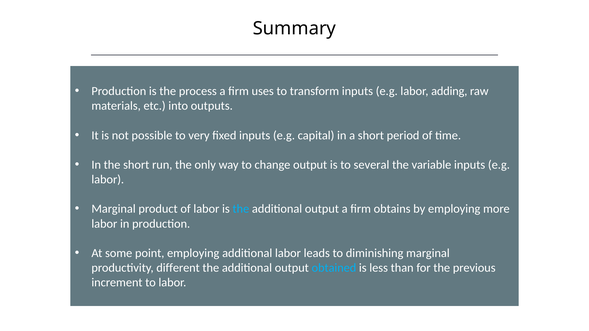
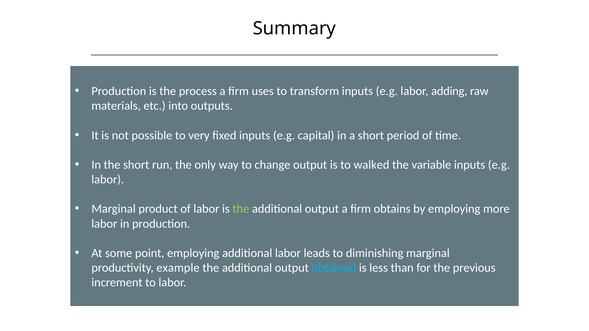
several: several -> walked (371, 165)
the colour: light blue -> light green (241, 209)
different: different -> example (178, 268)
